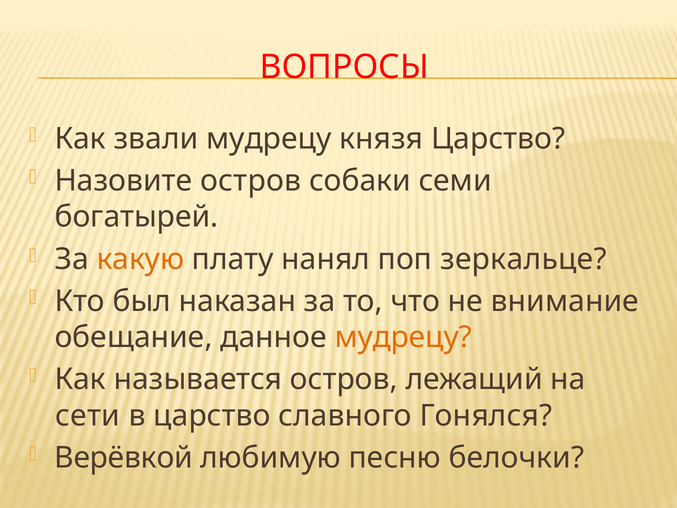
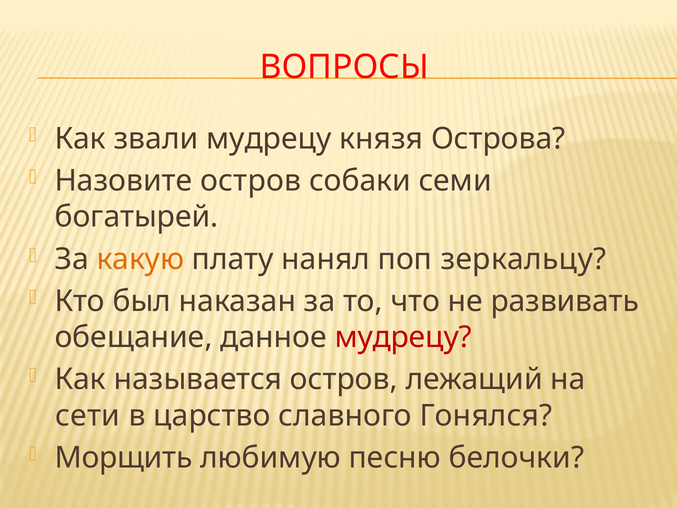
князя Царство: Царство -> Острова (498, 139)
зеркальце: зеркальце -> зеркальцу (523, 259)
внимание: внимание -> развивать (565, 301)
мудрецу colour: orange -> red (403, 337)
Верёвкой: Верёвкой -> Морщить (124, 458)
